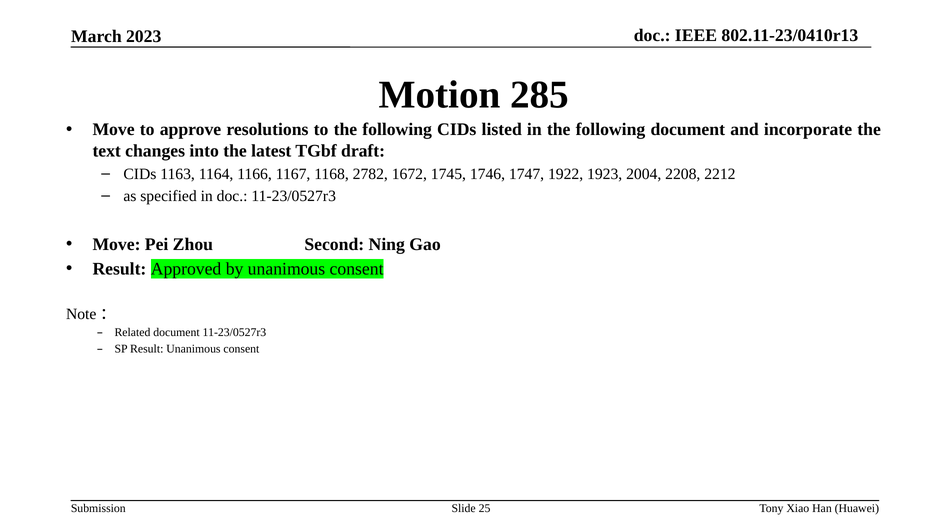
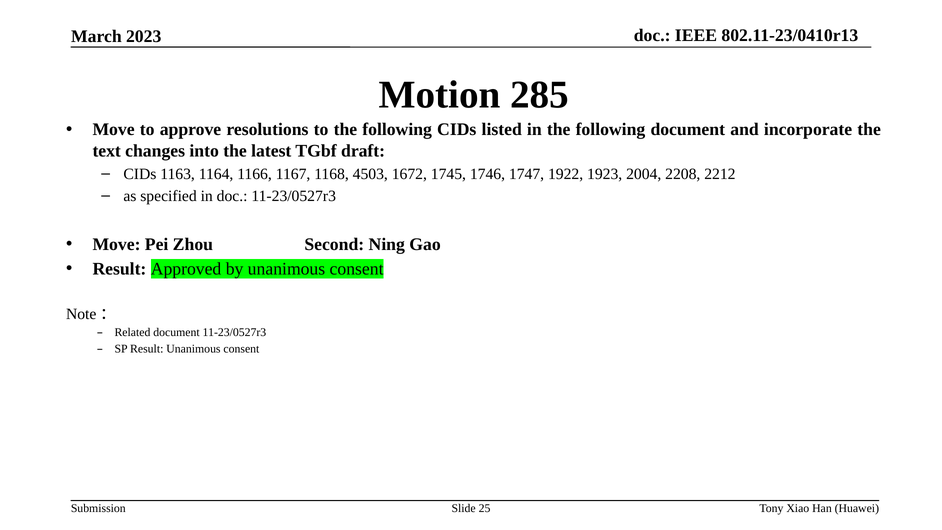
2782: 2782 -> 4503 (370, 174)
